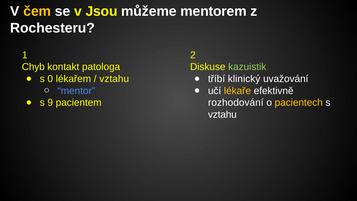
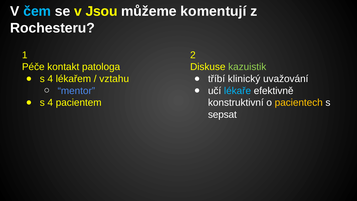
čem colour: yellow -> light blue (37, 11)
mentorem: mentorem -> komentují (213, 11)
Chyb: Chyb -> Péče (33, 67)
0: 0 -> 4 (50, 79)
lékaře colour: yellow -> light blue (238, 91)
9: 9 -> 4 (50, 103)
rozhodování: rozhodování -> konstruktivní (236, 103)
vztahu: vztahu -> sepsat (222, 114)
